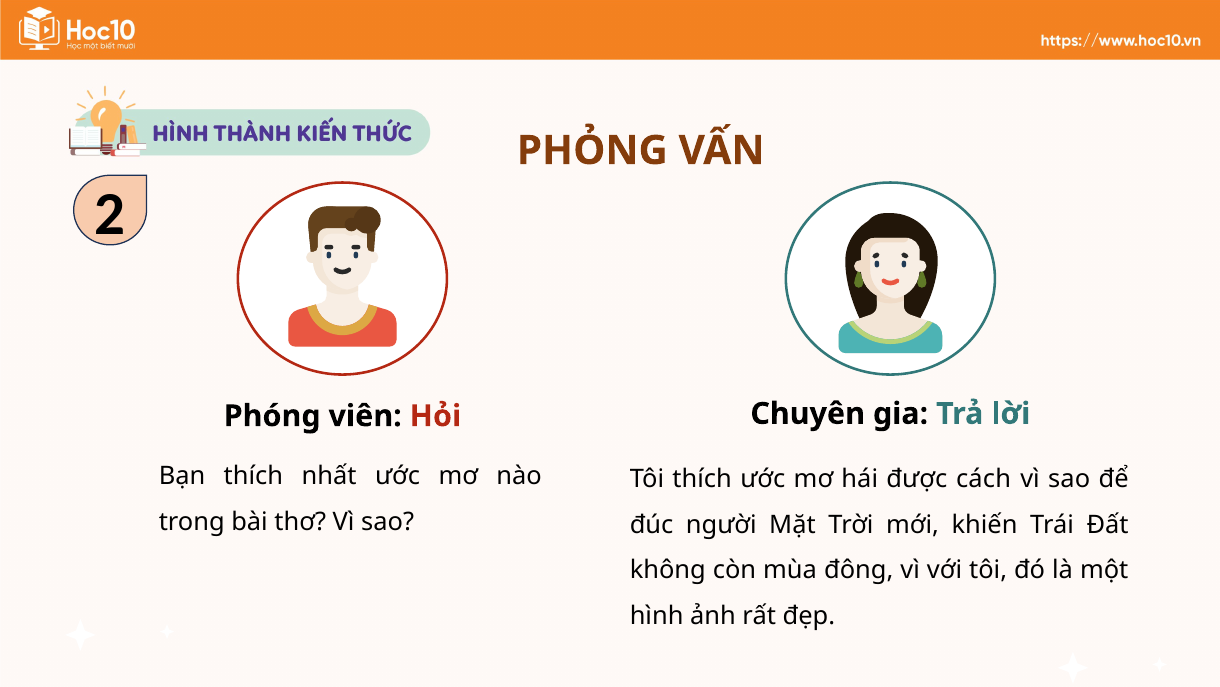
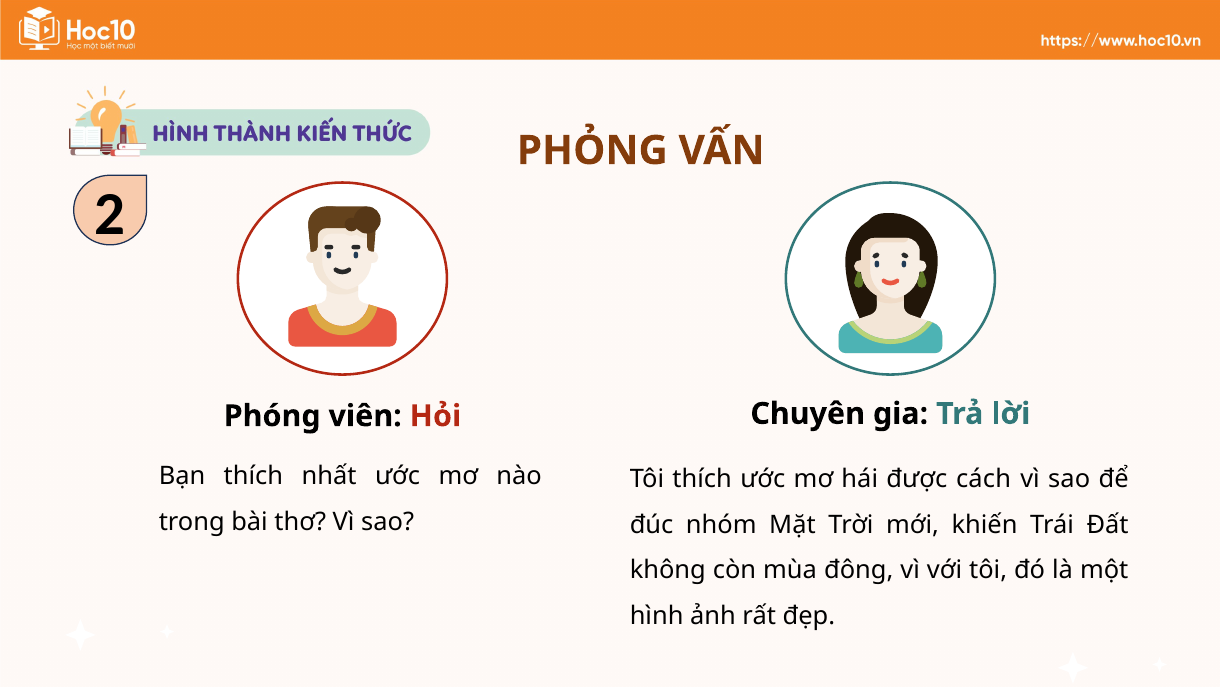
người: người -> nhóm (721, 524)
